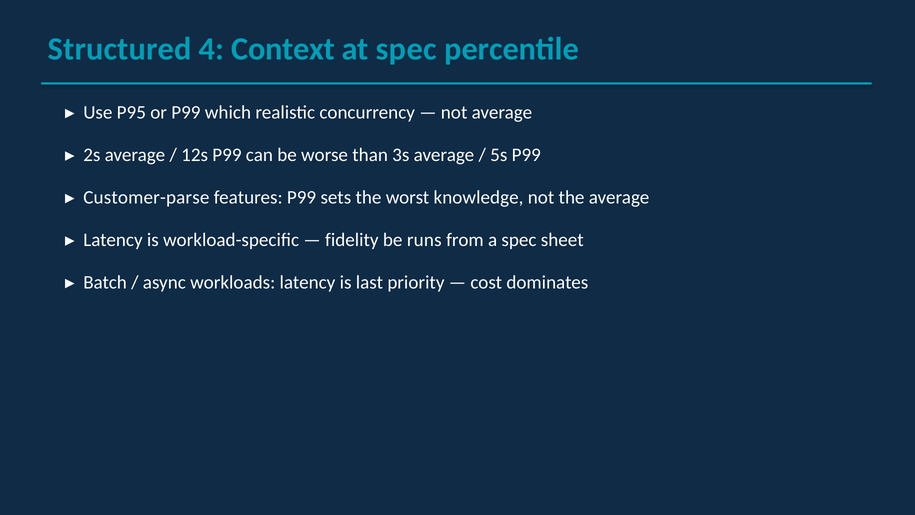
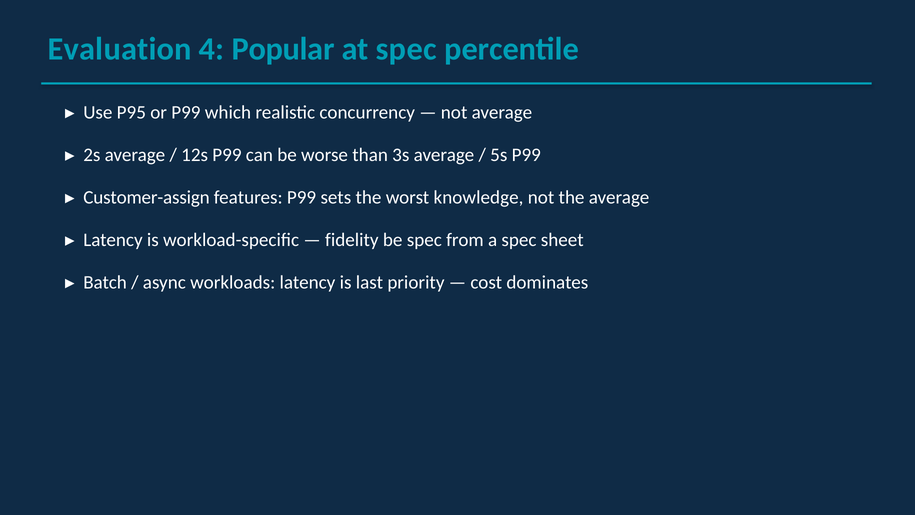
Structured: Structured -> Evaluation (120, 49)
Context: Context -> Popular (283, 49)
Customer-parse: Customer-parse -> Customer-assign (146, 197)
be runs: runs -> spec (424, 240)
